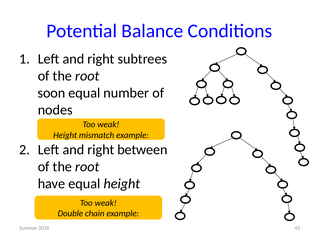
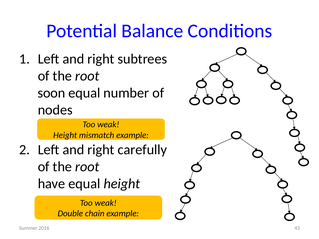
between: between -> carefully (142, 150)
